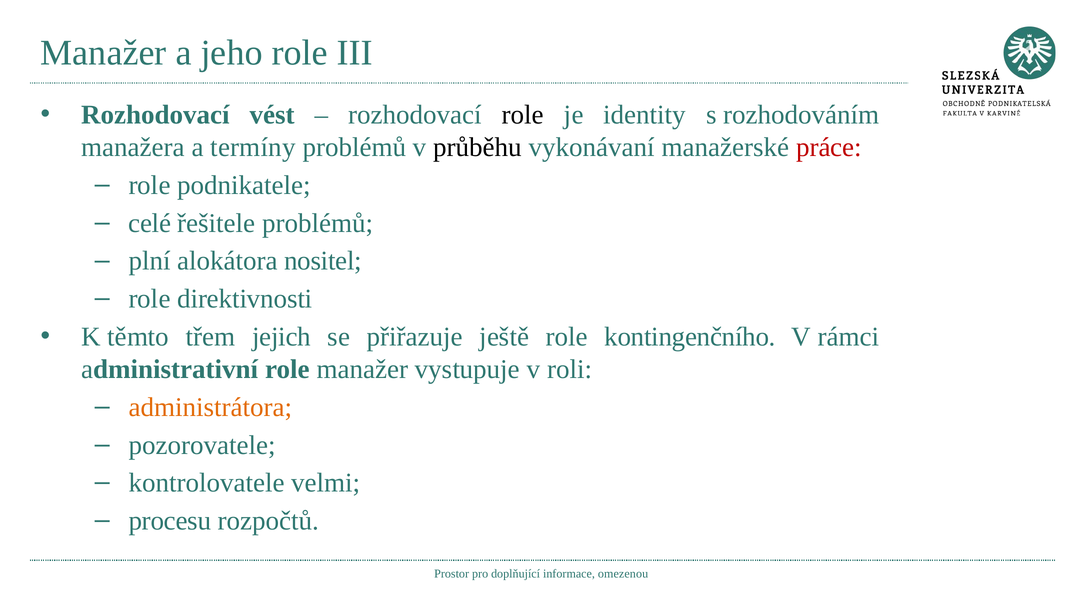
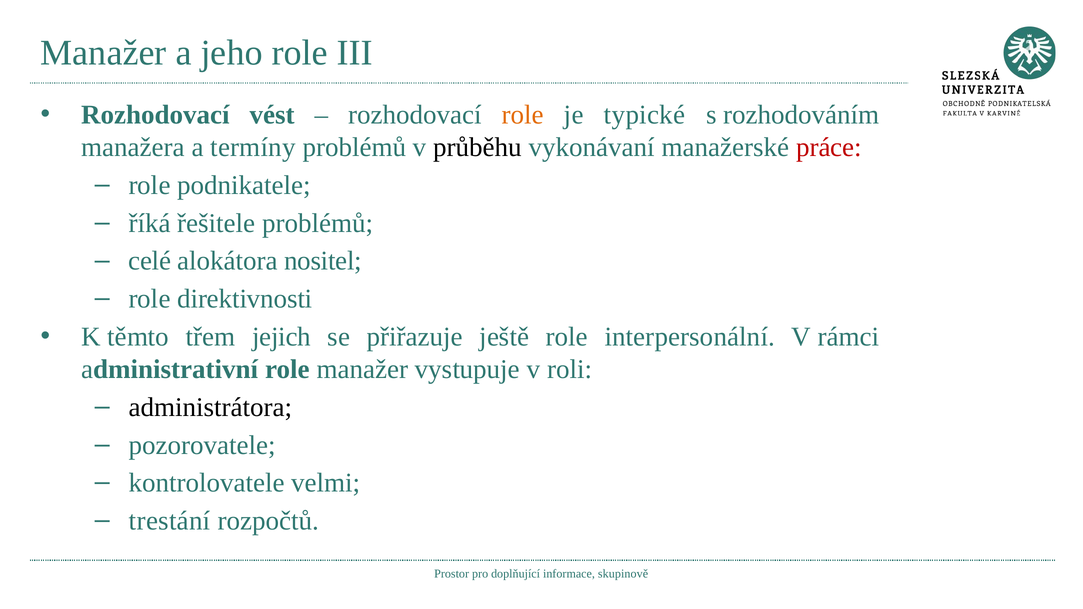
role colour: black -> orange (523, 115)
identity: identity -> typické (645, 115)
celé: celé -> říká (150, 223)
plní: plní -> celé (150, 261)
kontingenčního: kontingenčního -> interpersonální (690, 337)
administrátora colour: orange -> black (210, 407)
procesu: procesu -> trestání (170, 521)
omezenou: omezenou -> skupinově (623, 574)
